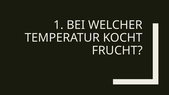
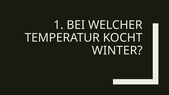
FRUCHT: FRUCHT -> WINTER (117, 51)
